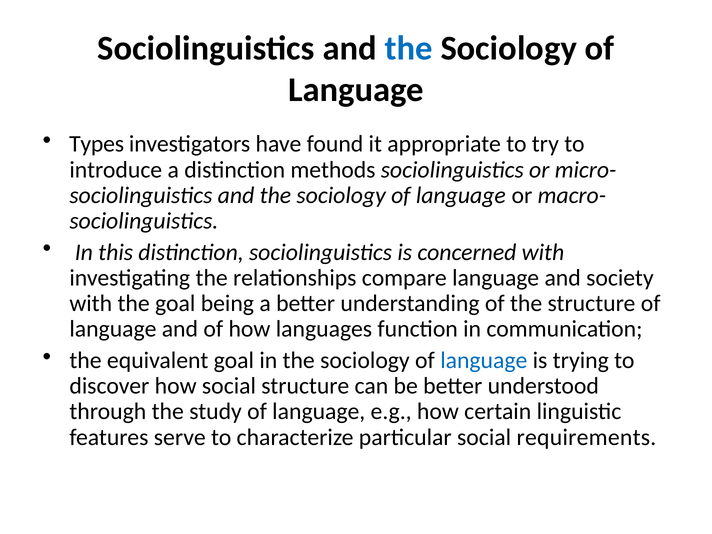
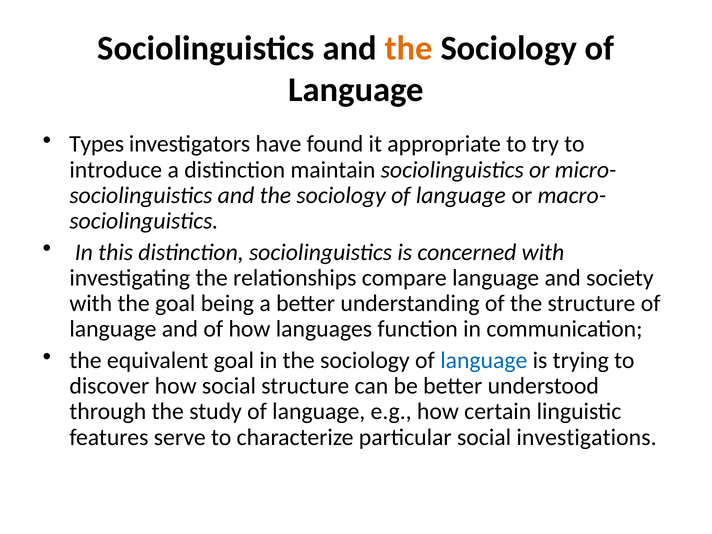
the colour: blue -> orange (409, 48)
methods: methods -> maintain (333, 170)
requirements: requirements -> investigations (587, 437)
